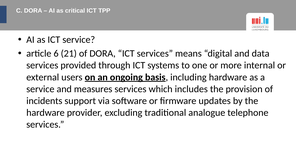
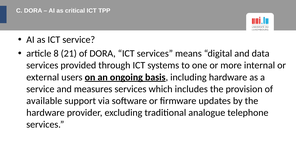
6: 6 -> 8 (56, 54)
incidents: incidents -> available (44, 101)
